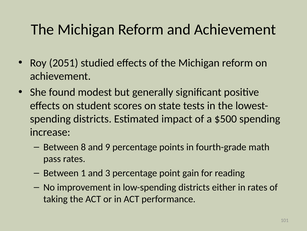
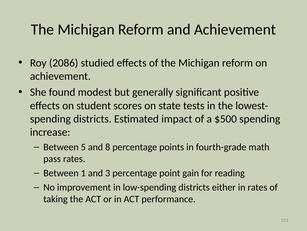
2051: 2051 -> 2086 (64, 63)
8: 8 -> 5 (83, 147)
9: 9 -> 8 (108, 147)
